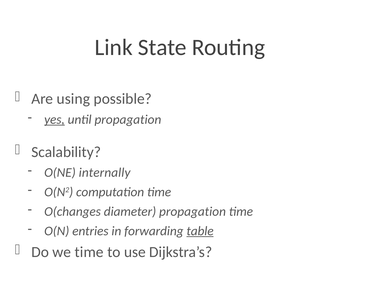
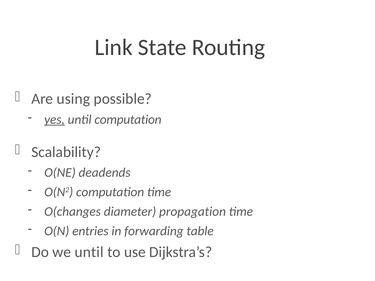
until propagation: propagation -> computation (128, 120)
internally: internally -> deadends (105, 173)
table underline: present -> none (200, 231)
we time: time -> until (89, 252)
